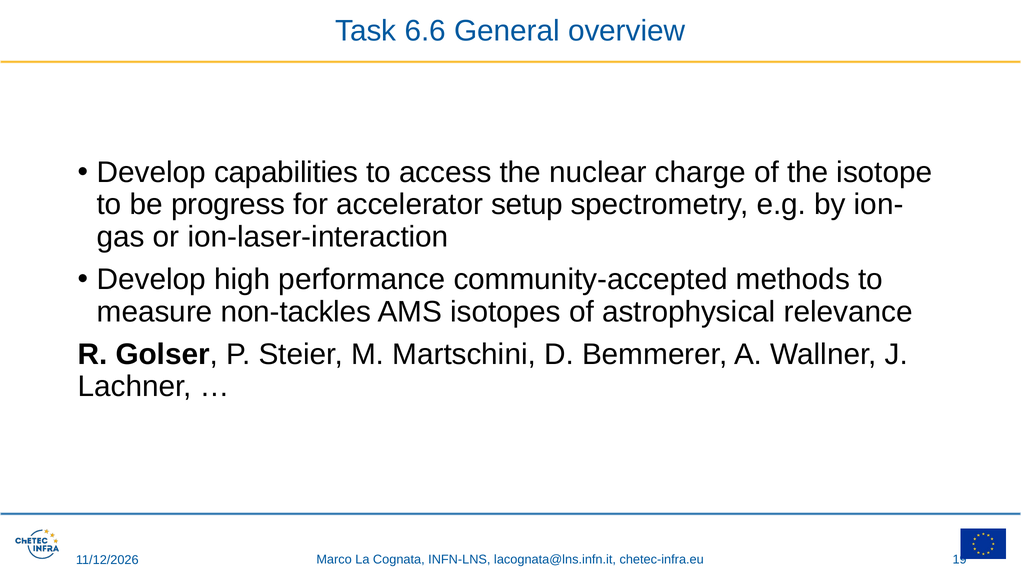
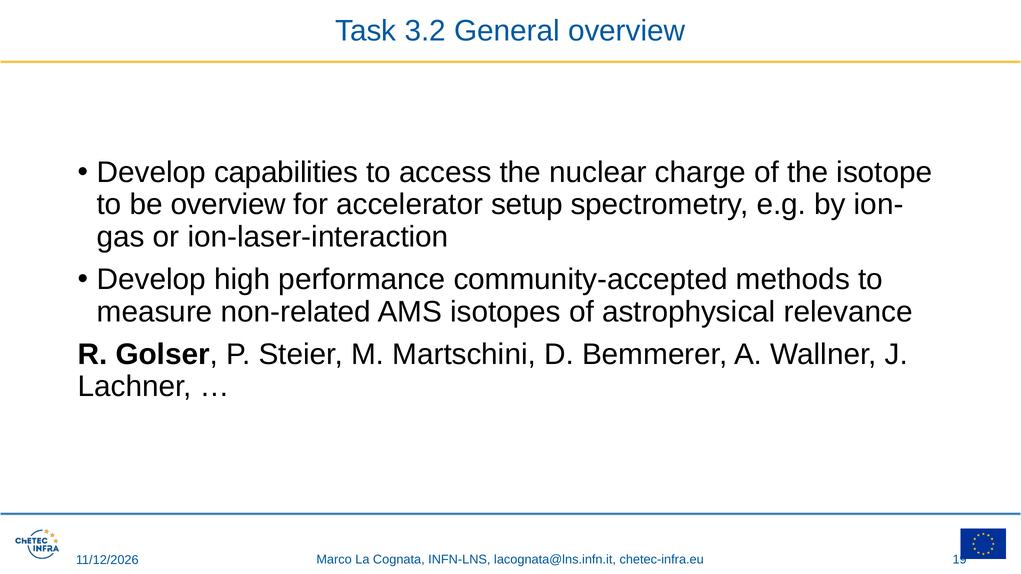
6.6: 6.6 -> 3.2 (425, 31)
be progress: progress -> overview (228, 205)
non-tackles: non-tackles -> non-related (296, 312)
